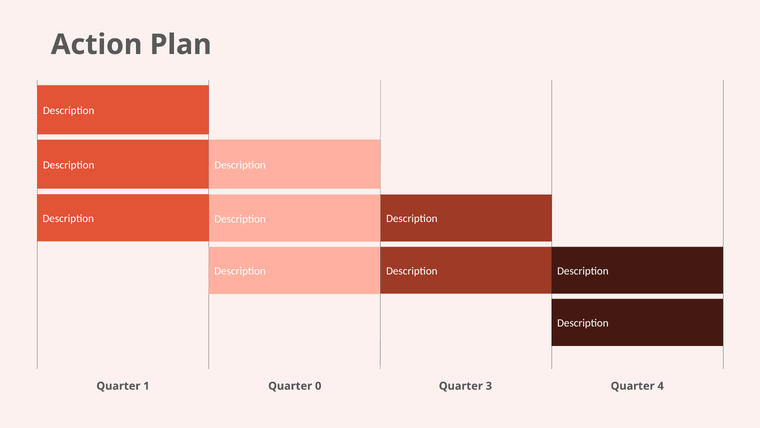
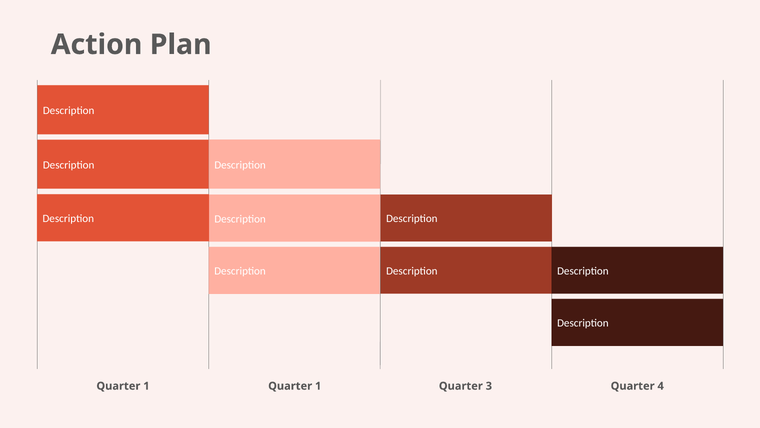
1 Quarter 0: 0 -> 1 (318, 386)
